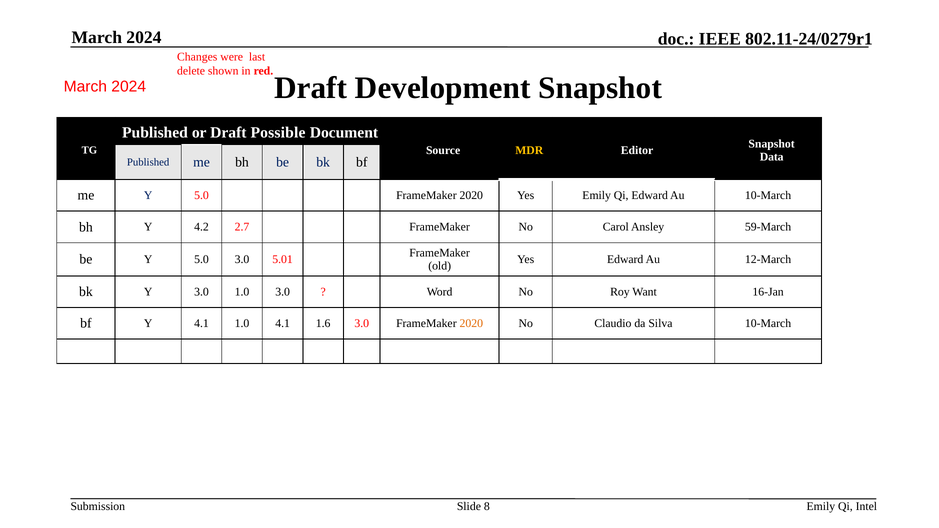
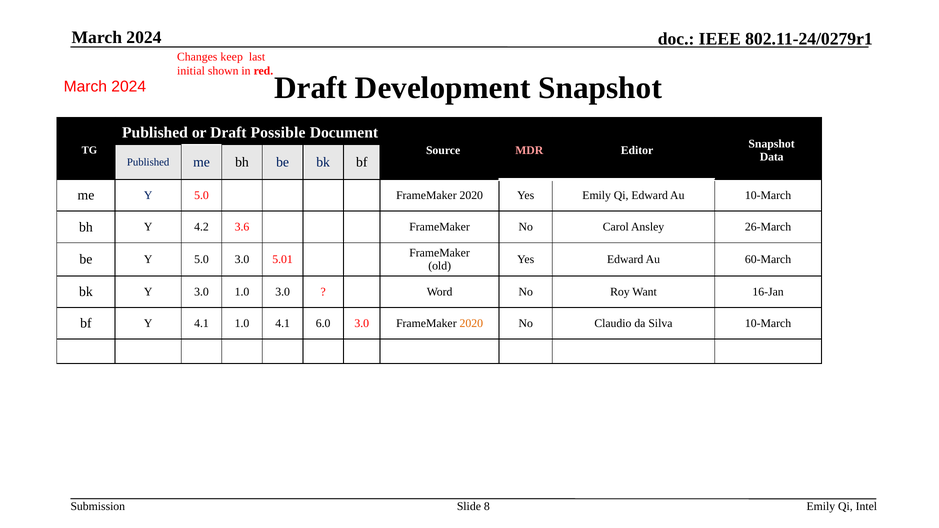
were: were -> keep (232, 57)
delete: delete -> initial (191, 71)
MDR colour: yellow -> pink (529, 150)
2.7: 2.7 -> 3.6 (242, 227)
59-March: 59-March -> 26-March (768, 227)
12-March: 12-March -> 60-March (768, 259)
1.6: 1.6 -> 6.0 (323, 323)
